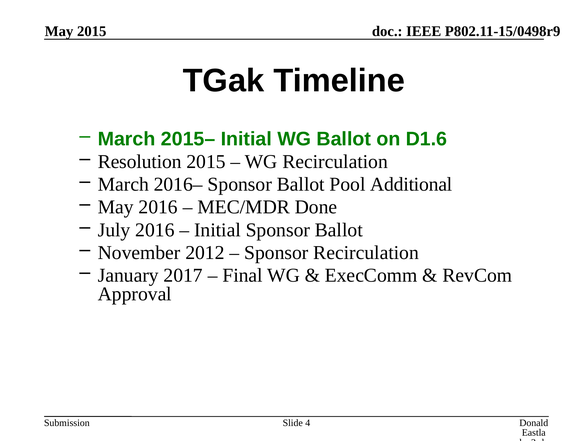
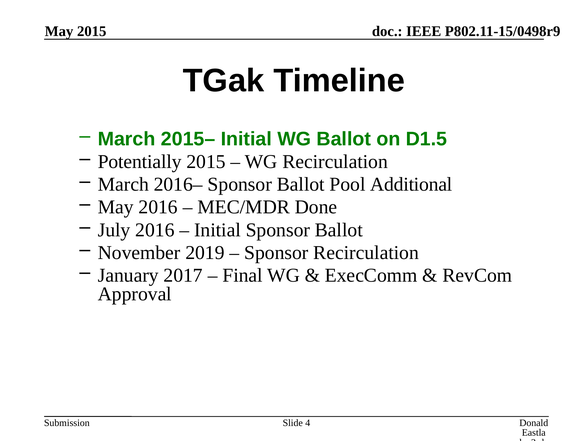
D1.6: D1.6 -> D1.5 (426, 139)
Resolution: Resolution -> Potentially (140, 162)
2012: 2012 -> 2019 (205, 253)
